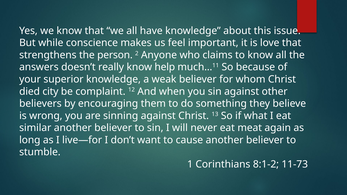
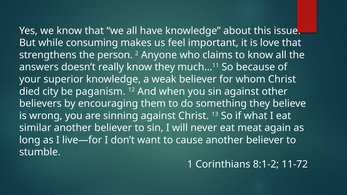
conscience: conscience -> consuming (92, 43)
know help: help -> they (165, 67)
complaint: complaint -> paganism (100, 92)
11-73: 11-73 -> 11-72 (295, 164)
